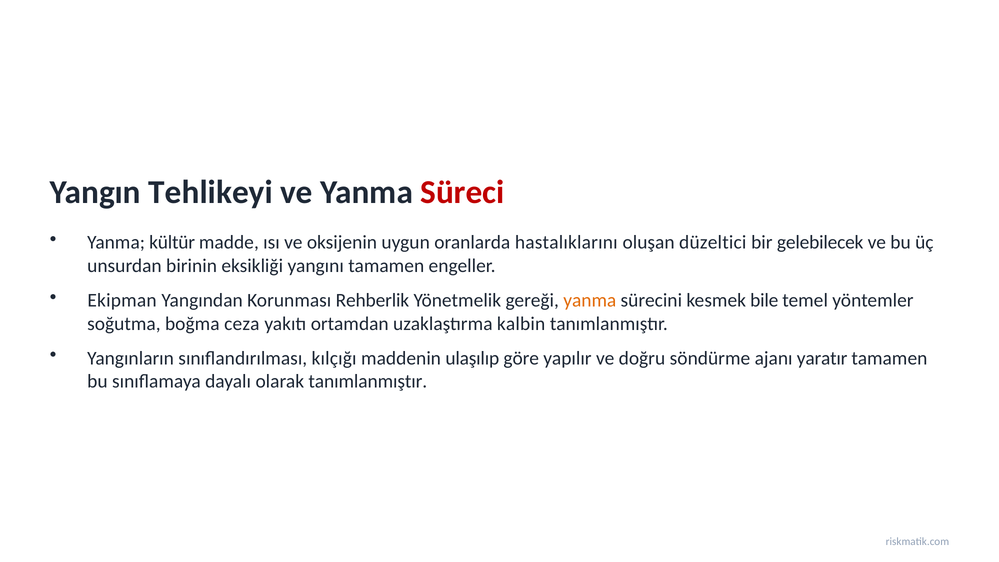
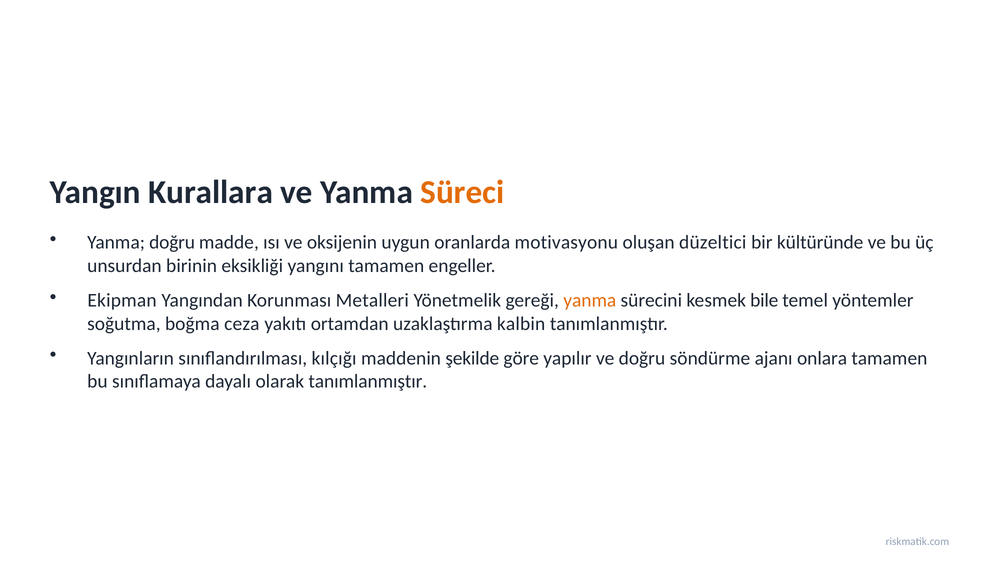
Tehlikeyi: Tehlikeyi -> Kurallara (211, 192)
Süreci colour: red -> orange (462, 192)
Yanma kültür: kültür -> doğru (172, 243)
hastalıklarını: hastalıklarını -> motivasyonu (566, 243)
gelebilecek: gelebilecek -> kültüründe (820, 243)
Rehberlik: Rehberlik -> Metalleri (372, 300)
ulaşılıp: ulaşılıp -> şekilde (472, 358)
yaratır: yaratır -> onlara (822, 358)
